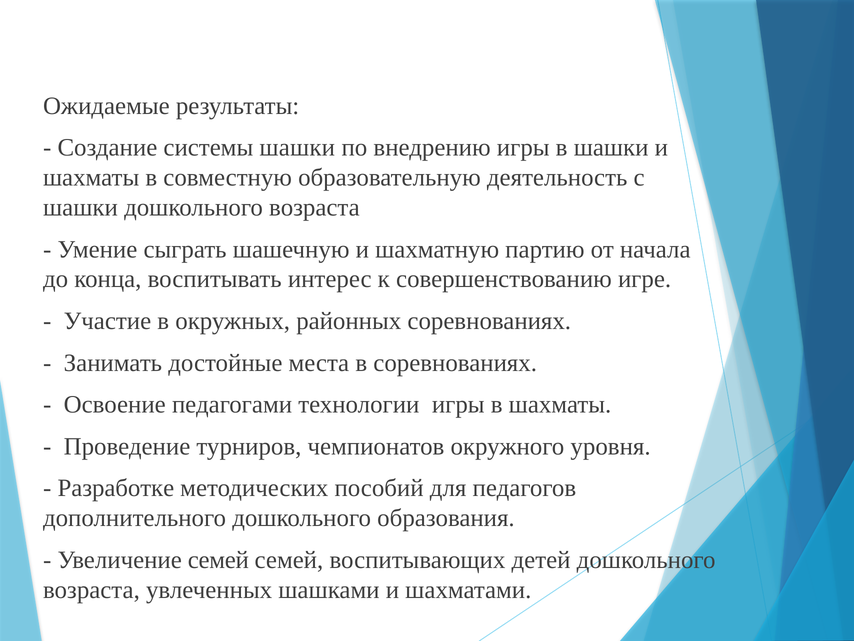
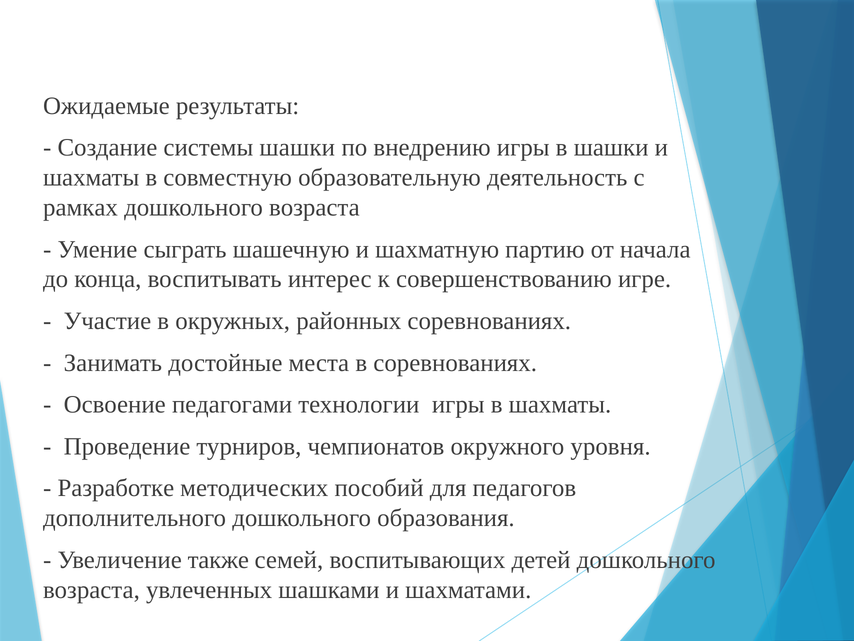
шашки: шашки -> рамках (80, 207)
Увеличение семей: семей -> также (218, 559)
